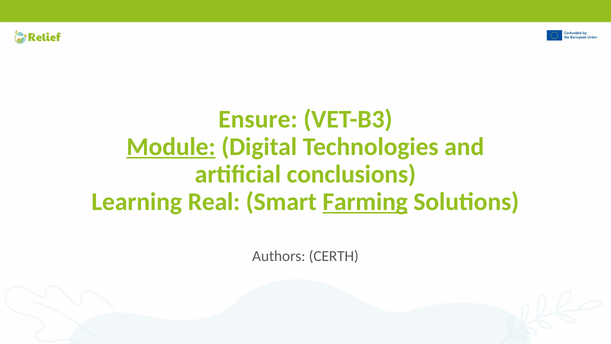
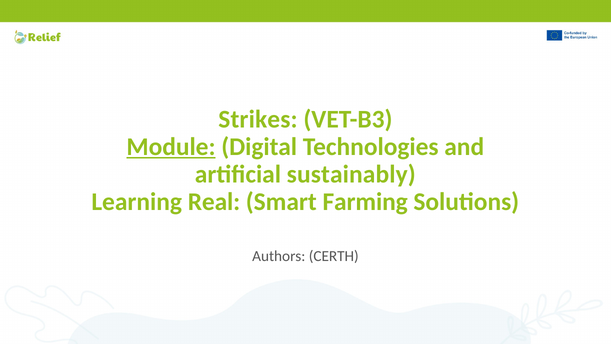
Ensure: Ensure -> Strikes (258, 119)
conclusions: conclusions -> sustainably (351, 174)
Farming underline: present -> none (365, 202)
